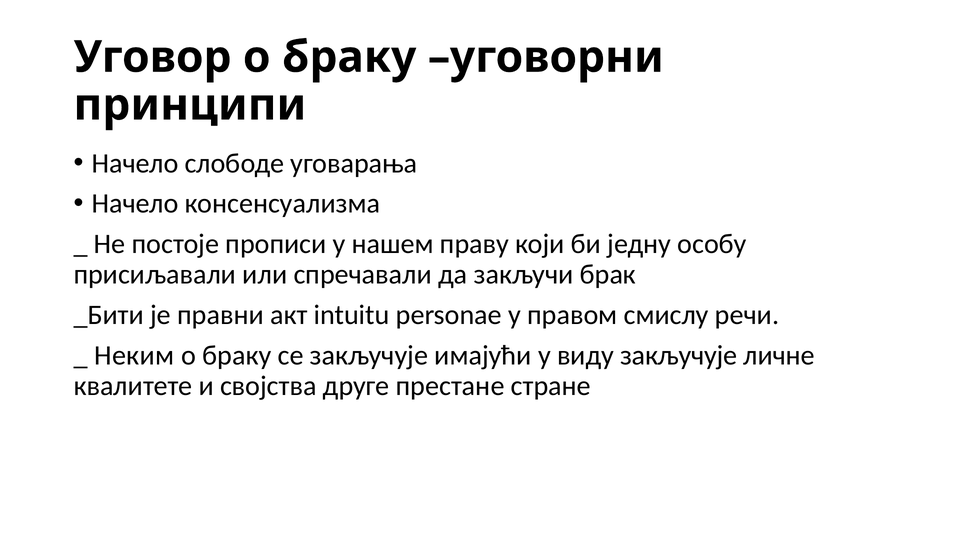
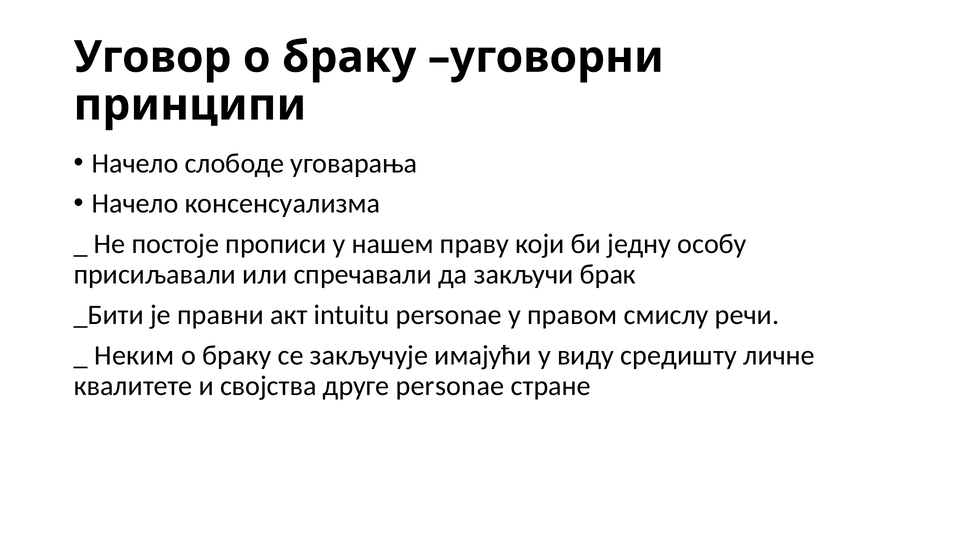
виду закључује: закључује -> средишту (679, 355)
друге престане: престане -> personae (450, 386)
